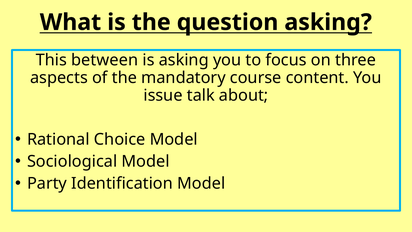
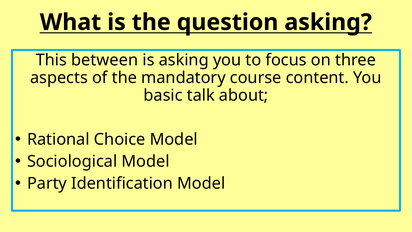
issue: issue -> basic (163, 95)
